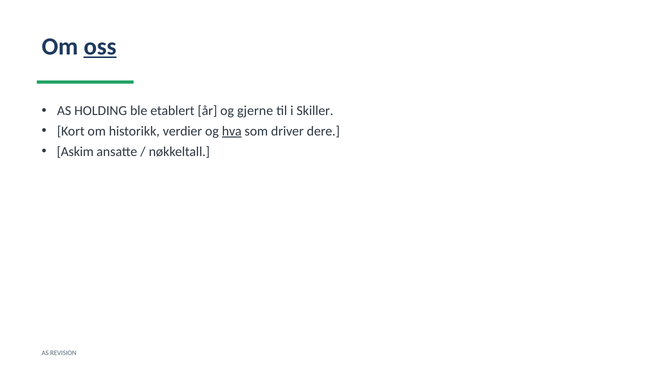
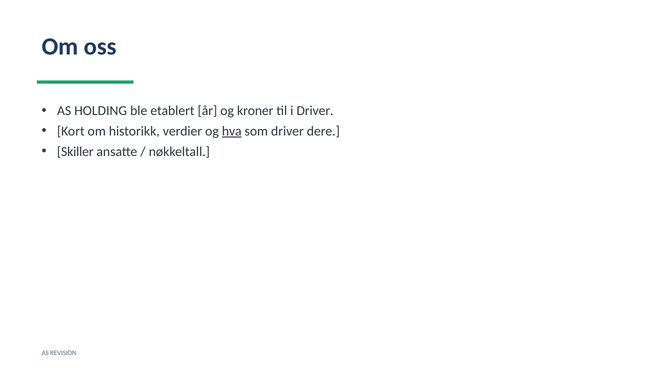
oss underline: present -> none (100, 47)
gjerne: gjerne -> kroner (255, 111)
i Skiller: Skiller -> Driver (315, 111)
Askim: Askim -> Skiller (75, 152)
